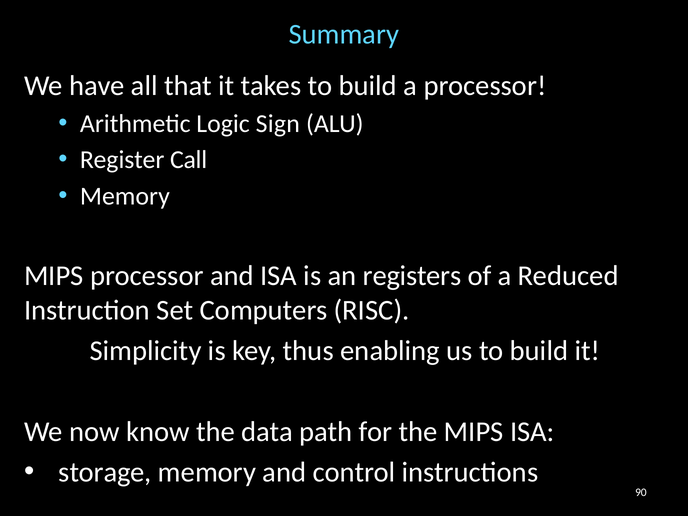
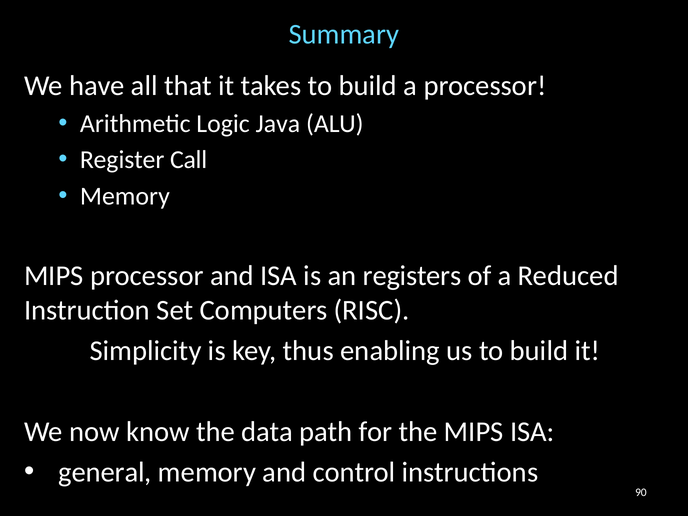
Sign: Sign -> Java (278, 124)
storage: storage -> general (105, 472)
